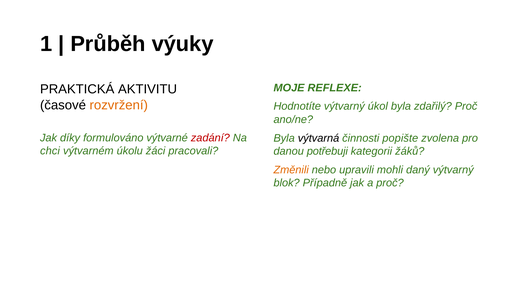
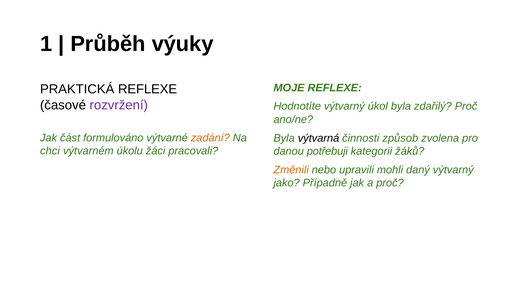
PRAKTICKÁ AKTIVITU: AKTIVITU -> REFLEXE (148, 89)
rozvržení colour: orange -> purple (119, 105)
díky: díky -> část (70, 138)
zadání colour: red -> orange (210, 138)
popište: popište -> způsob (400, 138)
blok: blok -> jako (287, 183)
